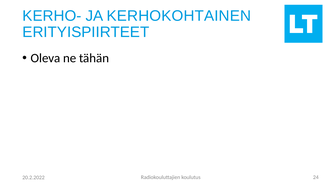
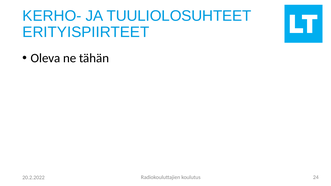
KERHOKOHTAINEN: KERHOKOHTAINEN -> TUULIOLOSUHTEET (179, 16)
